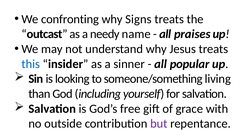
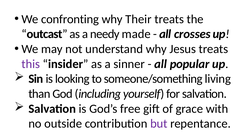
Signs: Signs -> Their (138, 19)
name: name -> made (136, 34)
praises: praises -> crosses (192, 34)
this colour: blue -> purple (31, 64)
